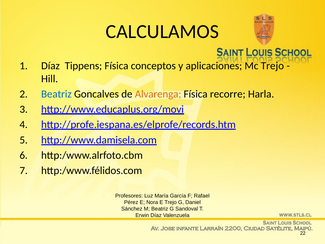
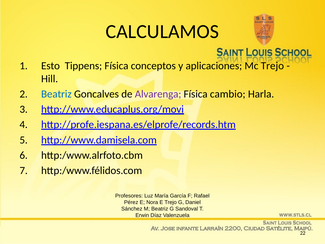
Díaz: Díaz -> Esto (51, 66)
Alvarenga colour: orange -> purple (158, 94)
recorre: recorre -> cambio (228, 94)
